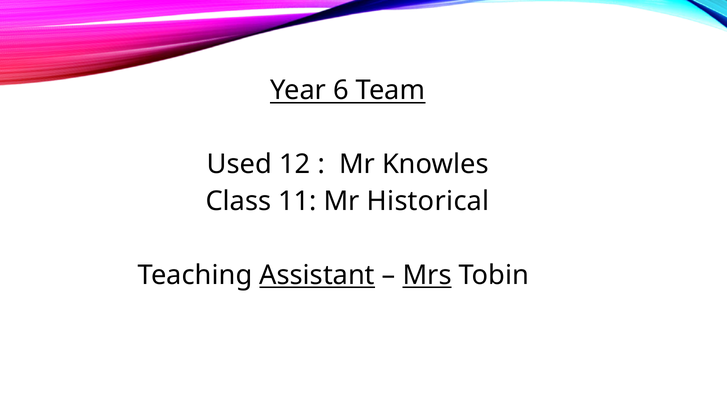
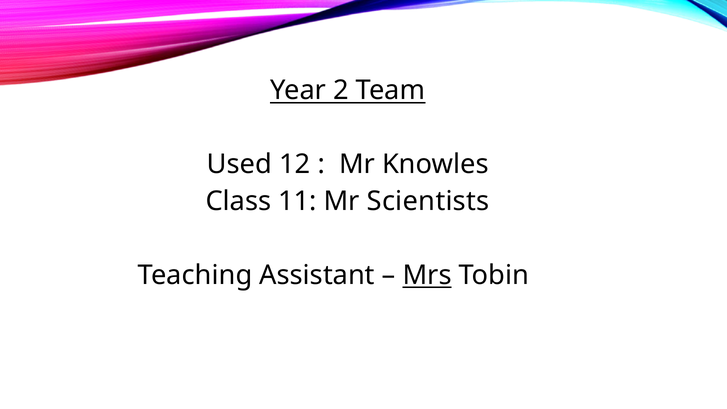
6: 6 -> 2 (341, 90)
Historical: Historical -> Scientists (428, 201)
Assistant underline: present -> none (317, 275)
